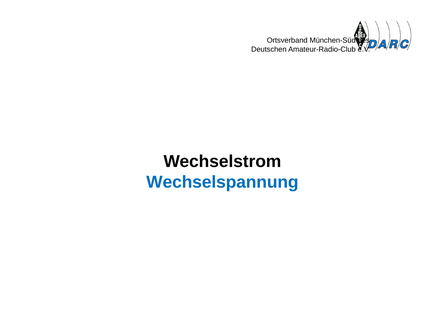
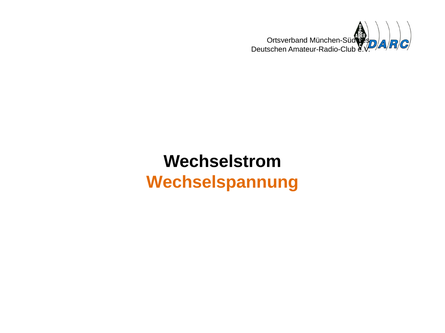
Wechselspannung colour: blue -> orange (222, 183)
